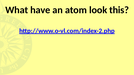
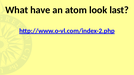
this: this -> last (119, 10)
